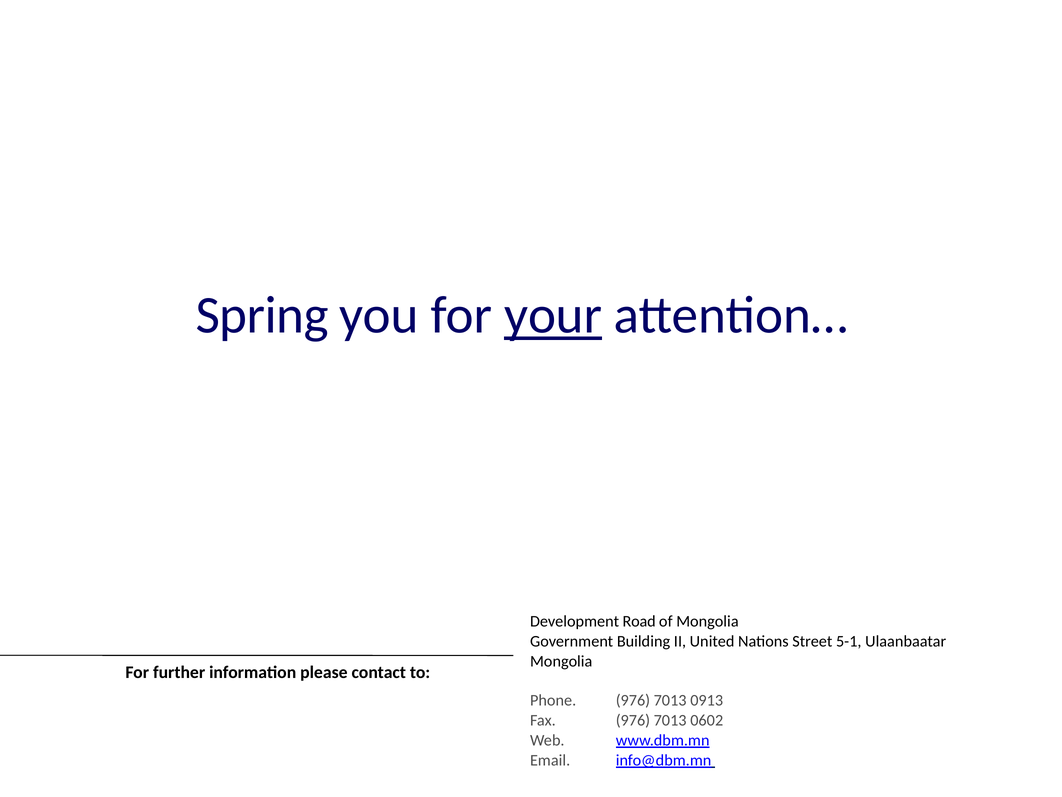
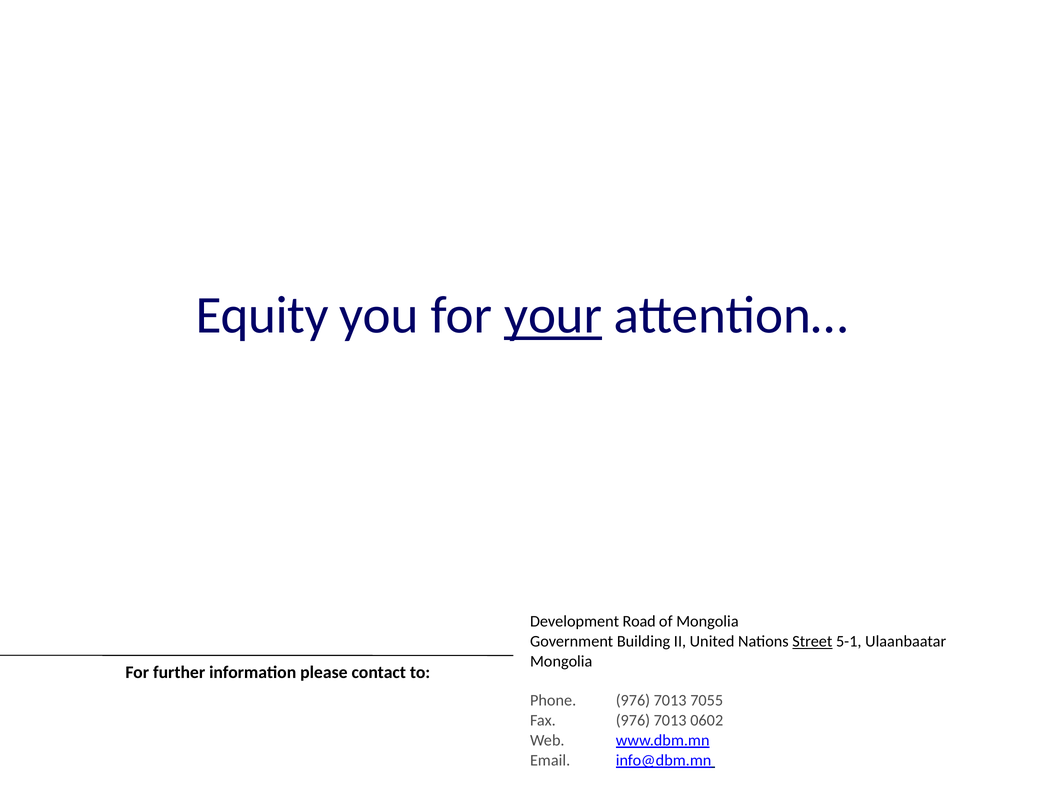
Spring: Spring -> Equity (262, 315)
Street underline: none -> present (812, 641)
0913: 0913 -> 7055 (707, 700)
